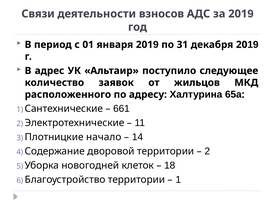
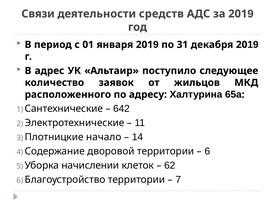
взносов: взносов -> средств (161, 14)
661: 661 -> 642 (121, 109)
2: 2 -> 6 (207, 151)
новогодней: новогодней -> начислении (90, 166)
18: 18 -> 62 (170, 166)
1: 1 -> 7 (178, 180)
